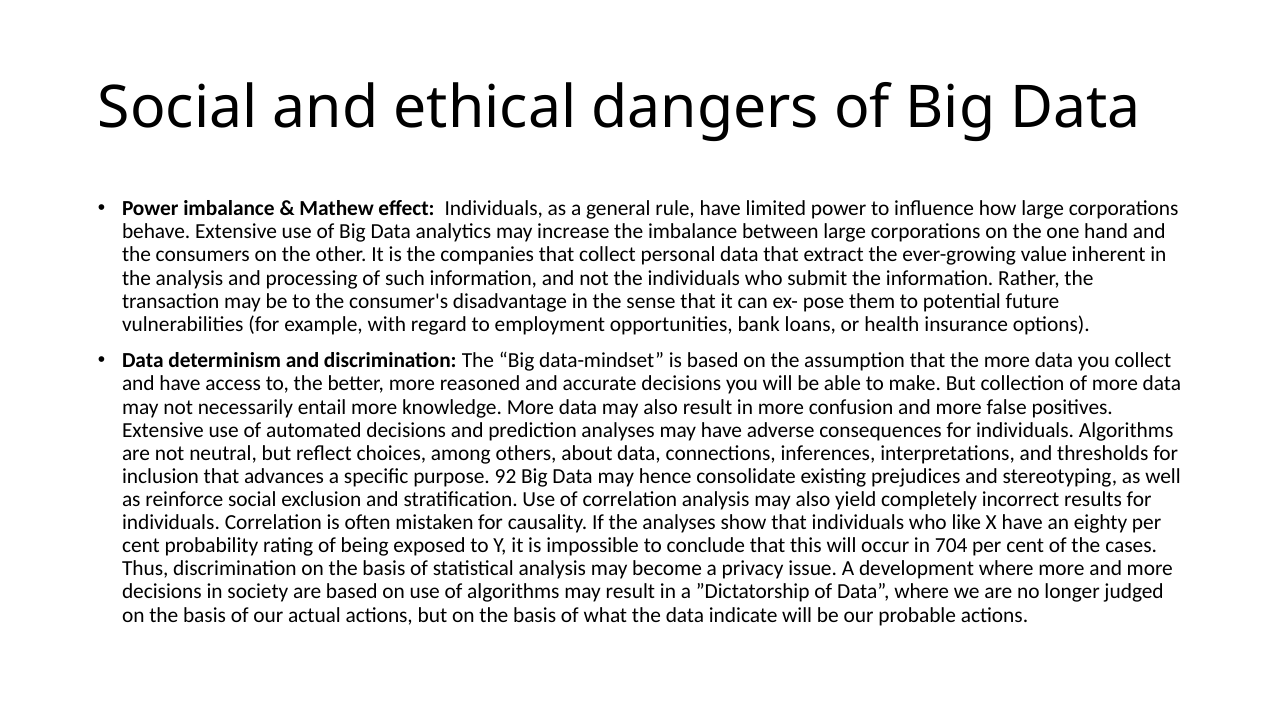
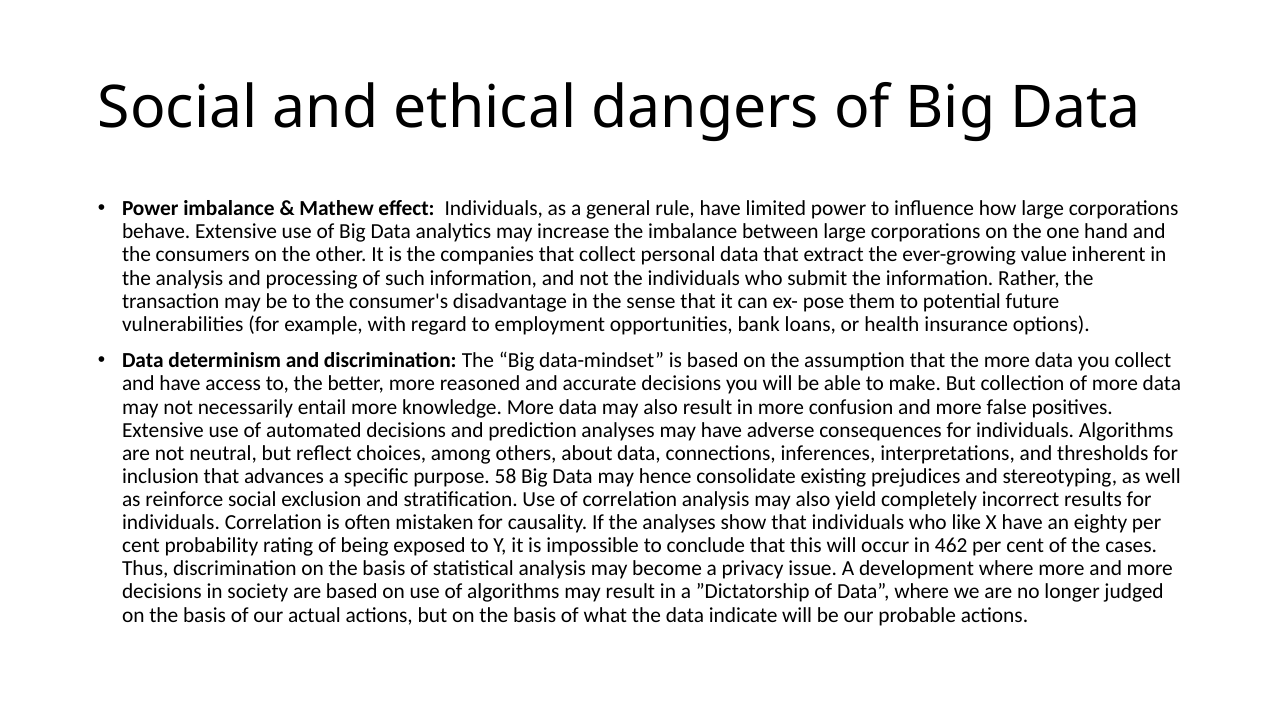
92: 92 -> 58 (506, 476)
704: 704 -> 462 (951, 546)
